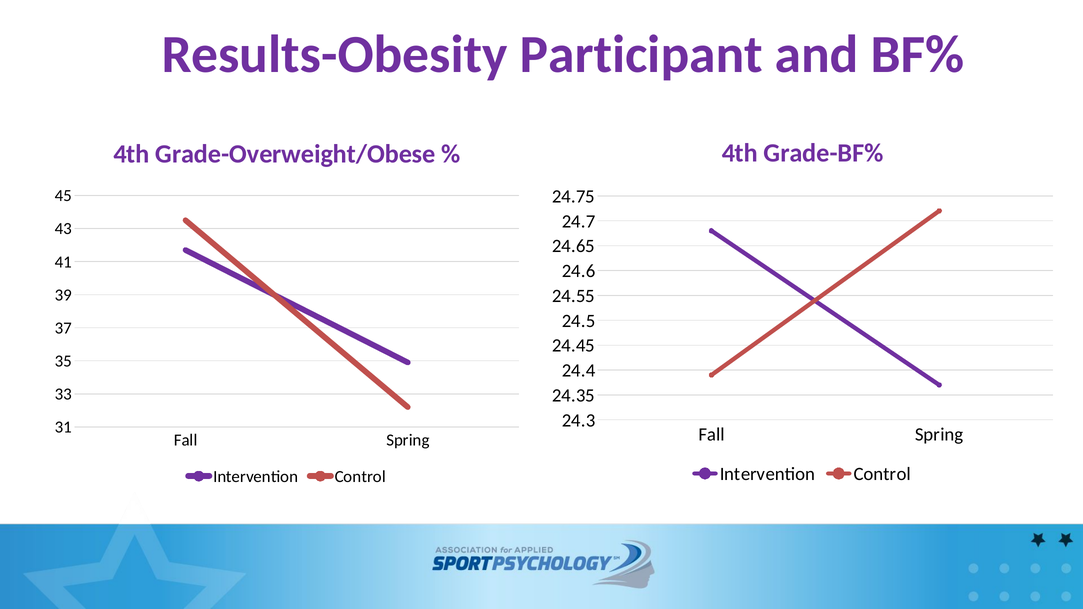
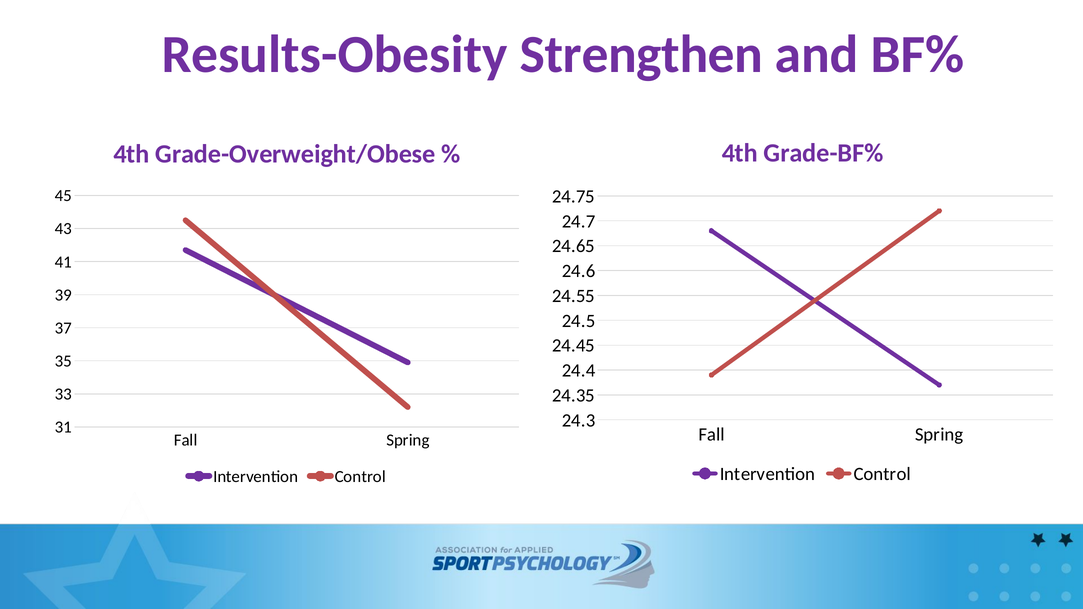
Participant: Participant -> Strengthen (641, 54)
